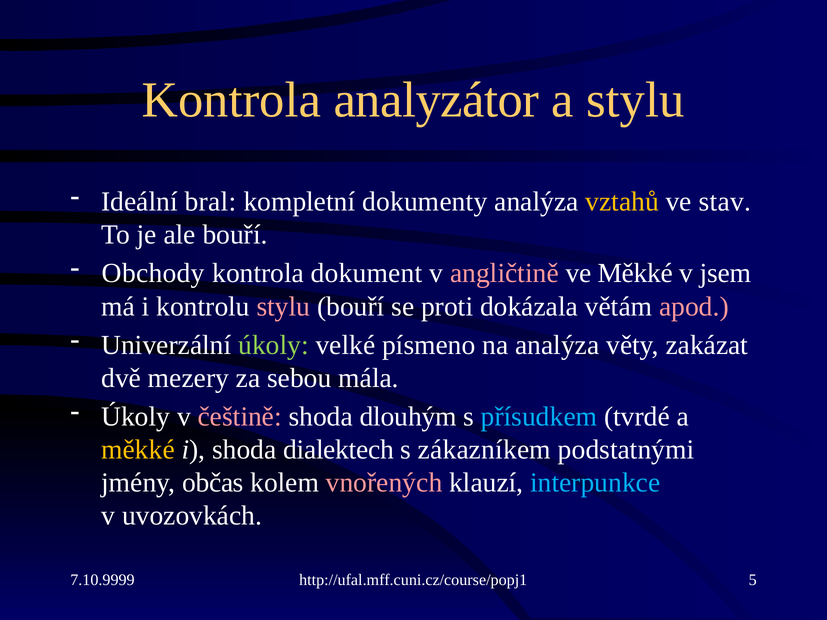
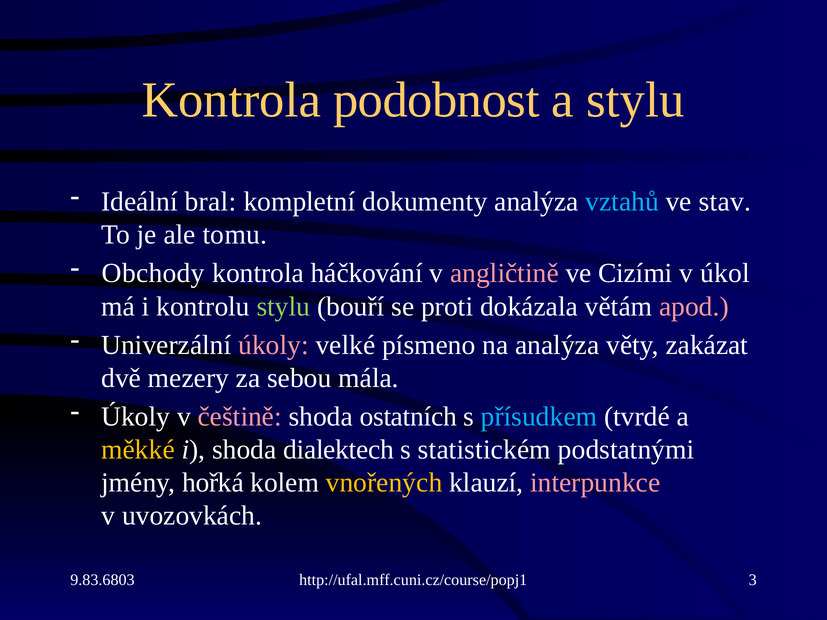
analyzátor: analyzátor -> podobnost (436, 100)
vztahů colour: yellow -> light blue (622, 202)
ale bouří: bouří -> tomu (235, 235)
dokument: dokument -> háčkování (367, 273)
ve Měkké: Měkké -> Cizími (635, 273)
jsem: jsem -> úkol (725, 273)
stylu colour: pink -> light green (283, 307)
úkoly colour: light green -> pink (273, 345)
dlouhým: dlouhým -> ostatních (408, 417)
zákazníkem: zákazníkem -> statistickém (484, 450)
občas: občas -> hořká (213, 483)
vnořených colour: pink -> yellow (384, 483)
interpunkce colour: light blue -> pink (595, 483)
7.10.9999: 7.10.9999 -> 9.83.6803 (102, 580)
5: 5 -> 3 (753, 580)
